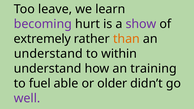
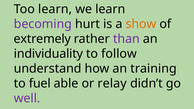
Too leave: leave -> learn (55, 9)
show colour: purple -> orange (141, 24)
than colour: orange -> purple (126, 39)
understand: understand -> individuality (48, 54)
within: within -> follow (119, 54)
older: older -> relay (112, 84)
